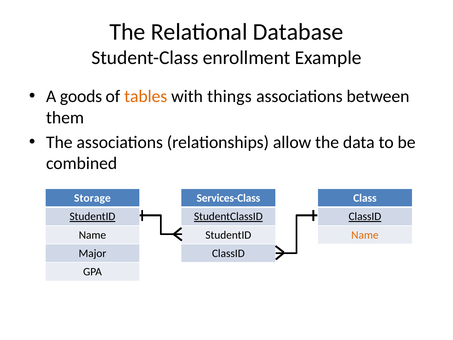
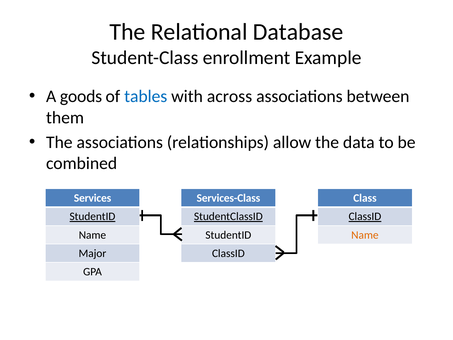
tables colour: orange -> blue (146, 96)
things: things -> across (230, 96)
Storage: Storage -> Services (93, 198)
